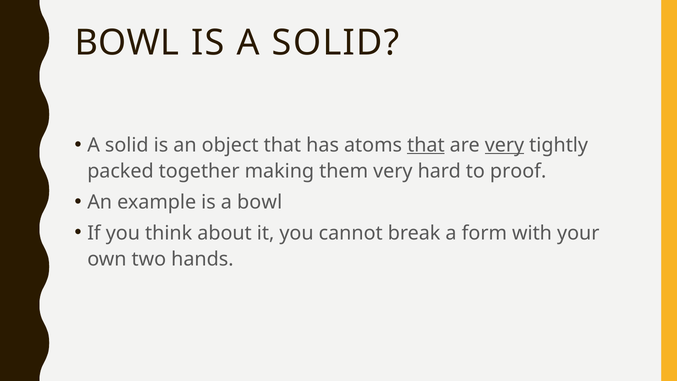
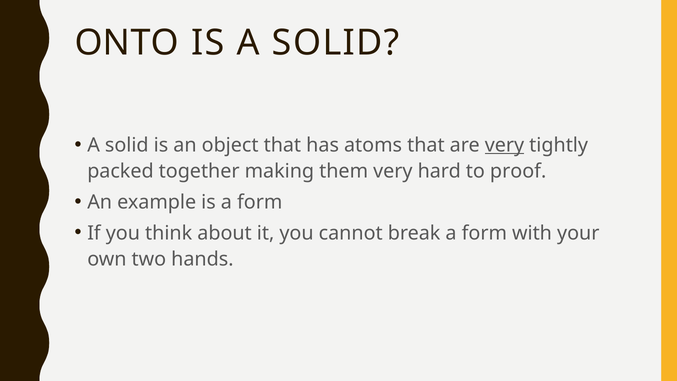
BOWL: BOWL -> ONTO (127, 43)
that underline: present -> none (426, 145)
is a bowl: bowl -> form (260, 202)
